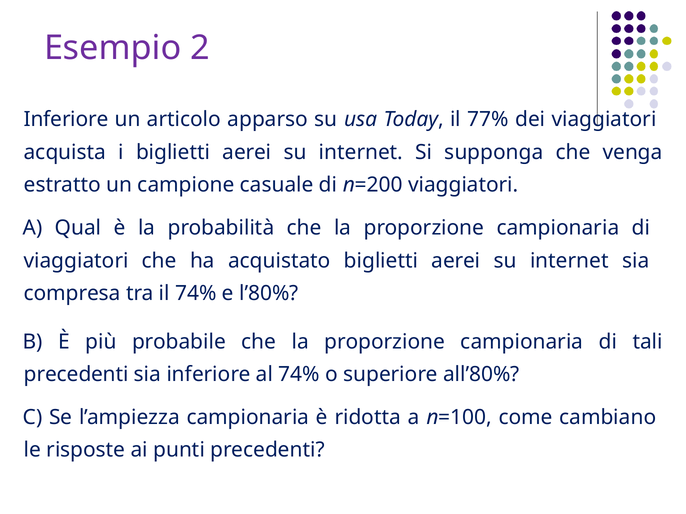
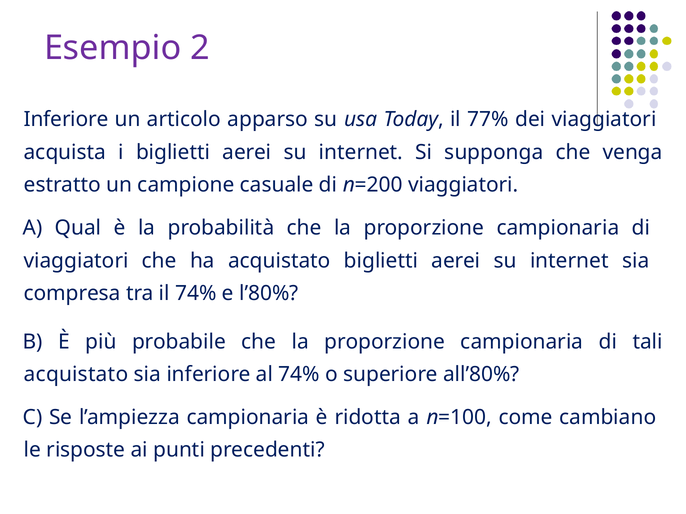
precedenti: precedenti -> acquistato (76, 375)
